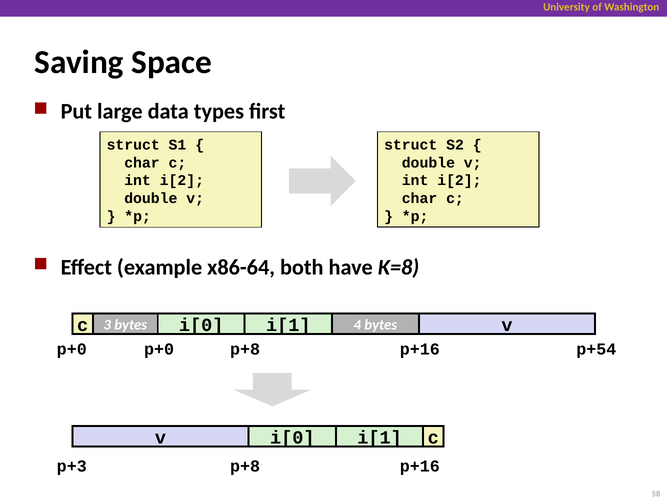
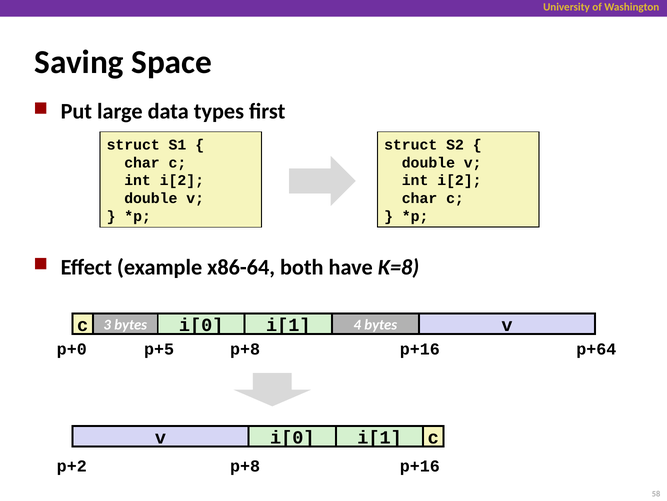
p+0 p+0: p+0 -> p+5 (159, 349)
p+54: p+54 -> p+64 (596, 349)
p+3: p+3 -> p+2 (72, 466)
